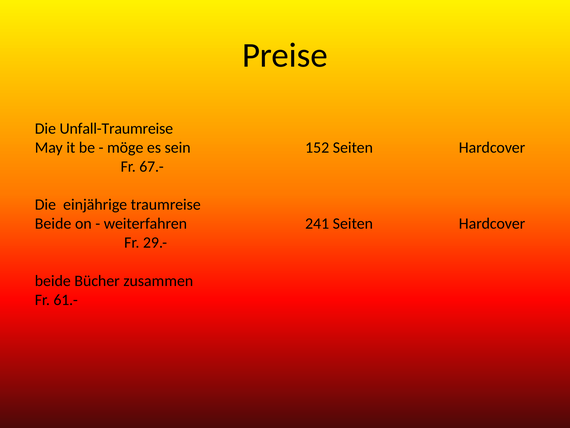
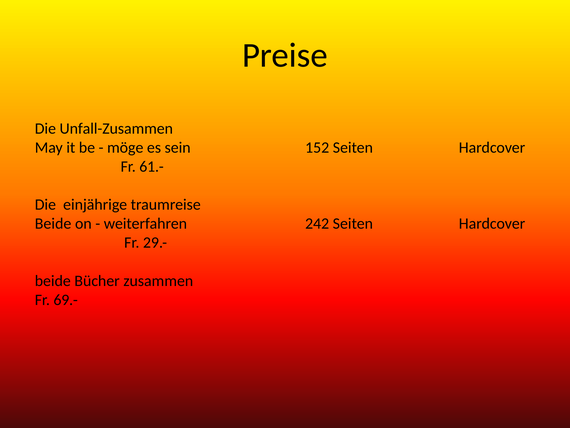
Unfall-Traumreise: Unfall-Traumreise -> Unfall-Zusammen (116, 128)
67.-: 67.- -> 61.- (151, 166)
241: 241 -> 242 (317, 223)
61.-: 61.- -> 69.- (66, 299)
